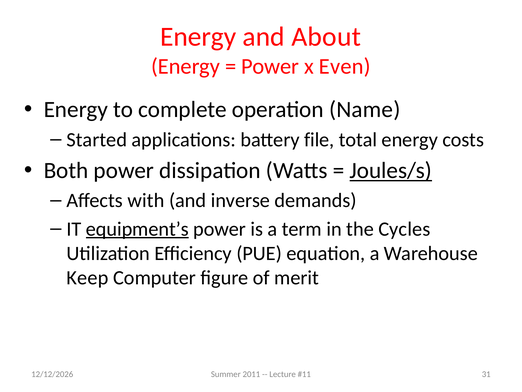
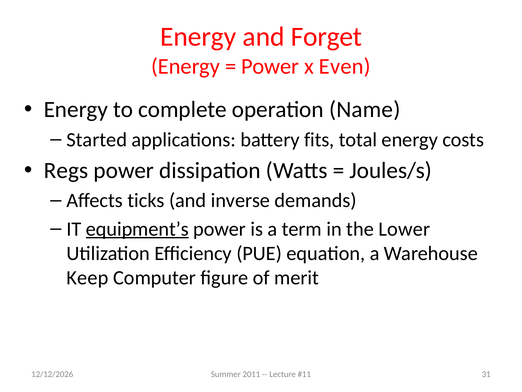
About: About -> Forget (326, 37)
file: file -> fits (319, 139)
Both: Both -> Regs (66, 170)
Joules/s underline: present -> none (391, 170)
with: with -> ticks (146, 200)
Cycles: Cycles -> Lower (404, 229)
